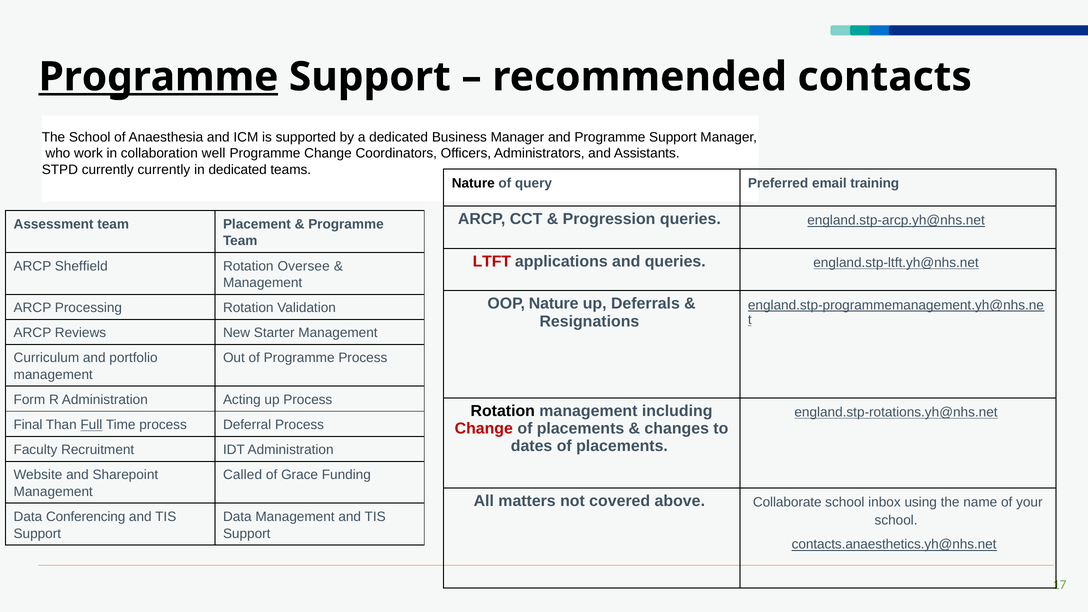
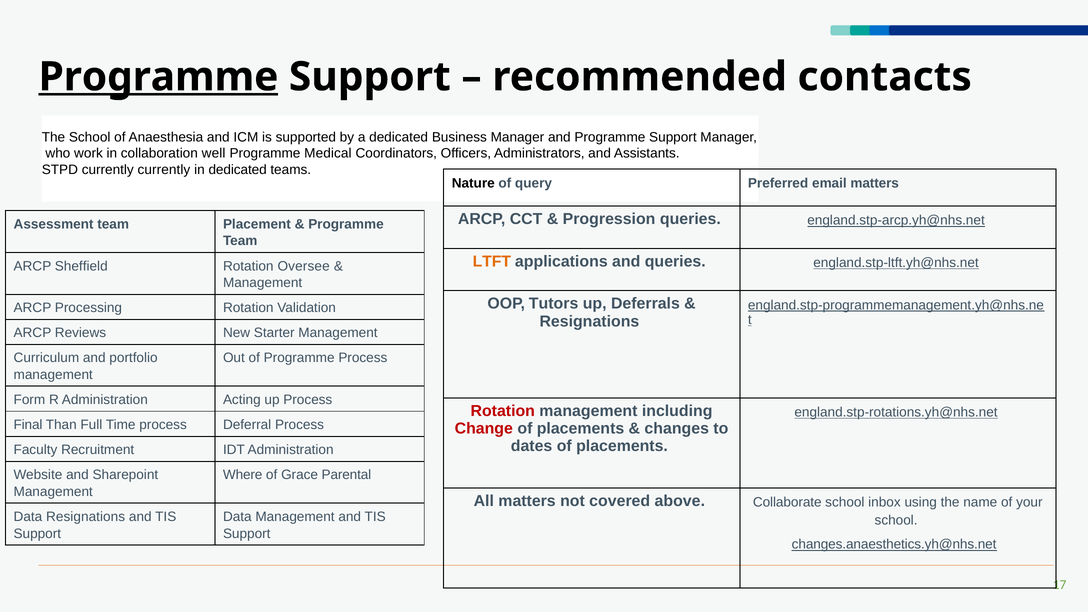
Programme Change: Change -> Medical (328, 153)
email training: training -> matters (875, 183)
LTFT colour: red -> orange (492, 261)
OOP Nature: Nature -> Tutors (554, 304)
Rotation colour: black -> red (503, 411)
Full underline: present -> none (91, 425)
Called: Called -> Where (243, 475)
Funding: Funding -> Parental (346, 475)
Data Conferencing: Conferencing -> Resignations (86, 517)
contacts.anaesthetics.yh@nhs.net: contacts.anaesthetics.yh@nhs.net -> changes.anaesthetics.yh@nhs.net (894, 544)
